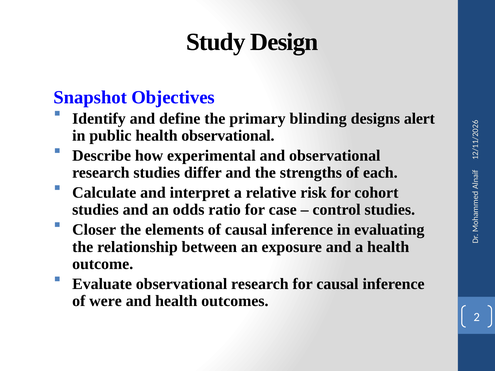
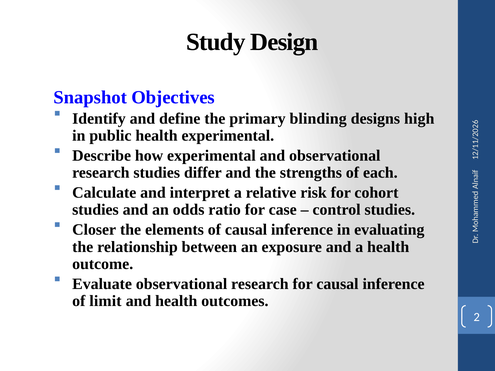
alert: alert -> high (419, 119)
health observational: observational -> experimental (228, 136)
were: were -> limit (105, 301)
